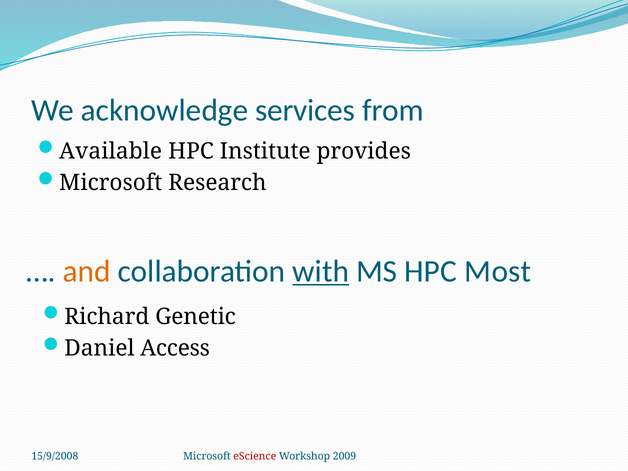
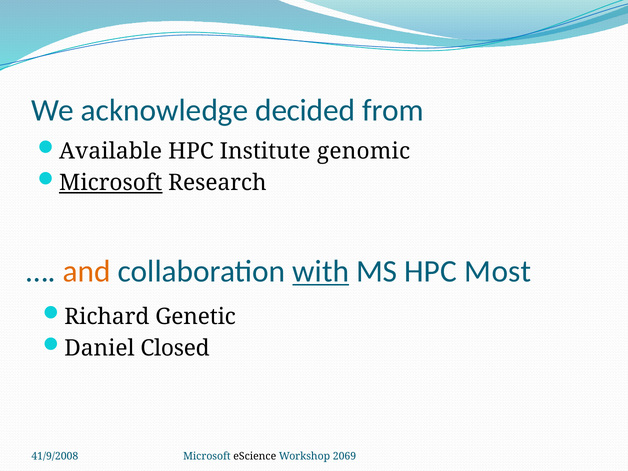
services: services -> decided (305, 110)
provides: provides -> genomic (364, 151)
Microsoft underline: none -> present (111, 183)
Access: Access -> Closed (175, 348)
15/9/2008: 15/9/2008 -> 41/9/2008 (55, 456)
eScience colour: red -> black (255, 456)
2009: 2009 -> 2069 (345, 456)
